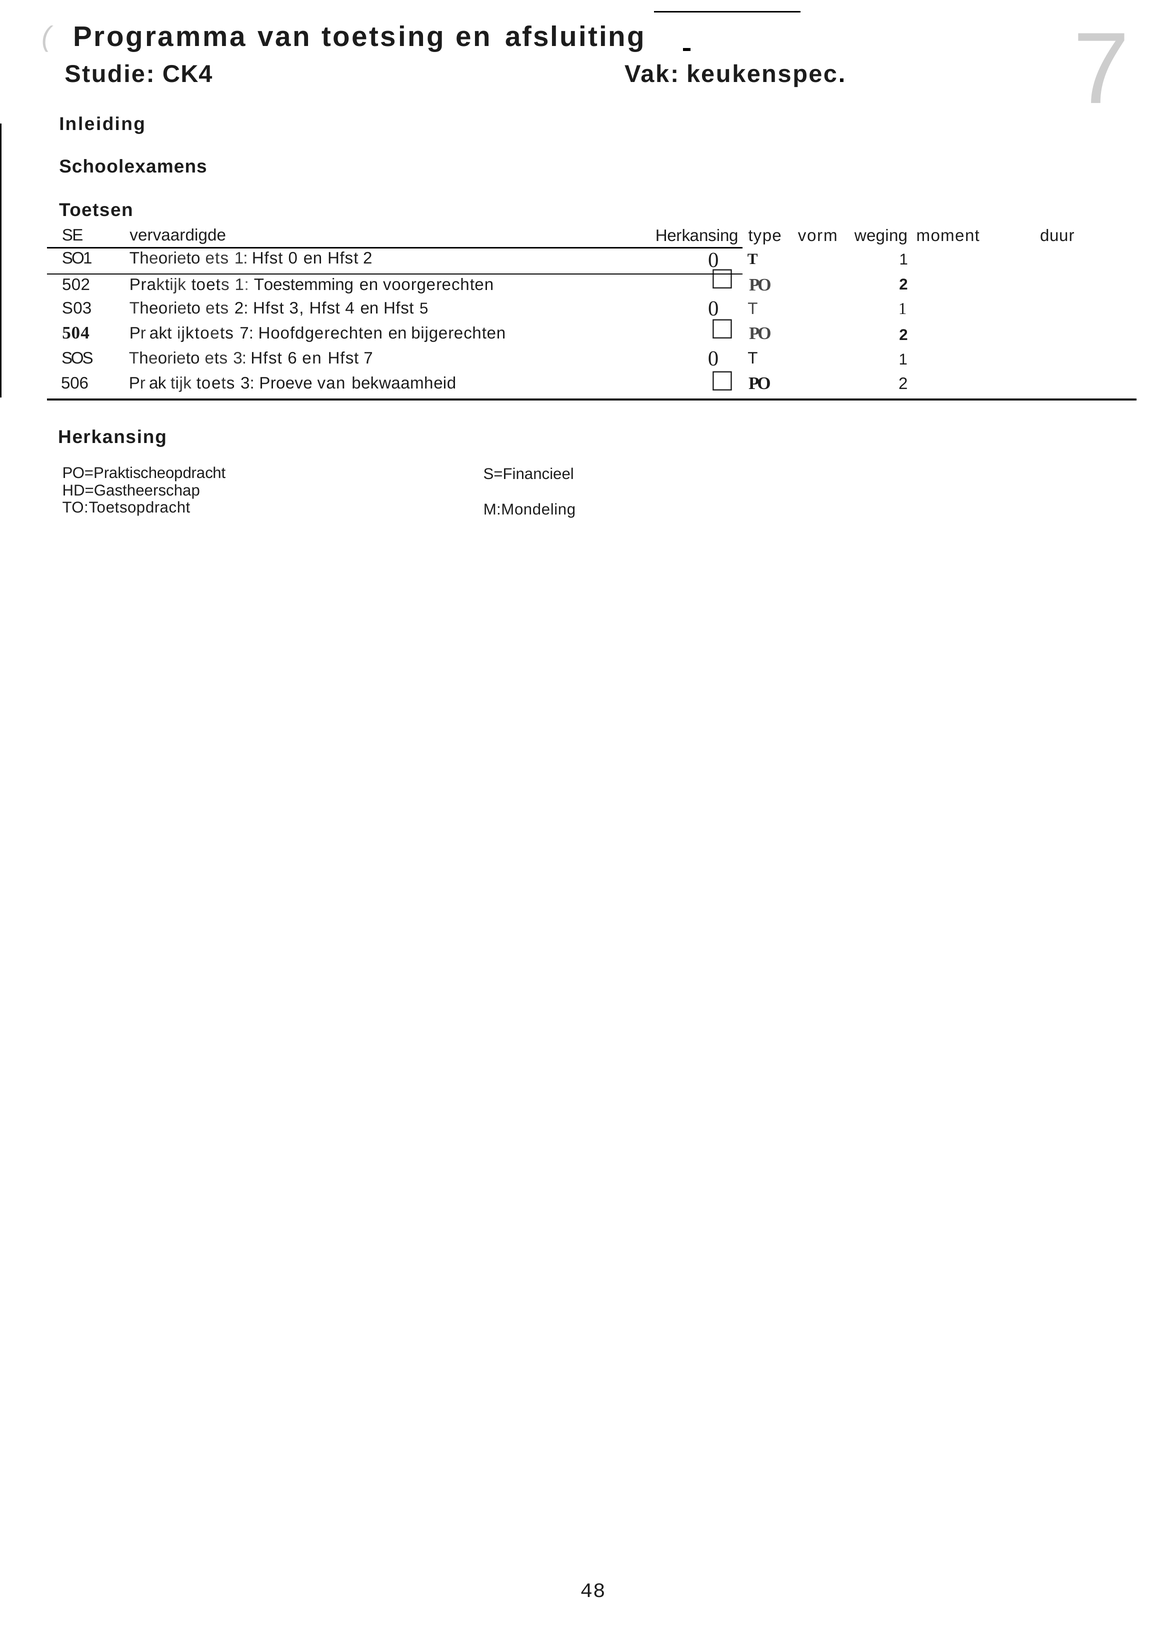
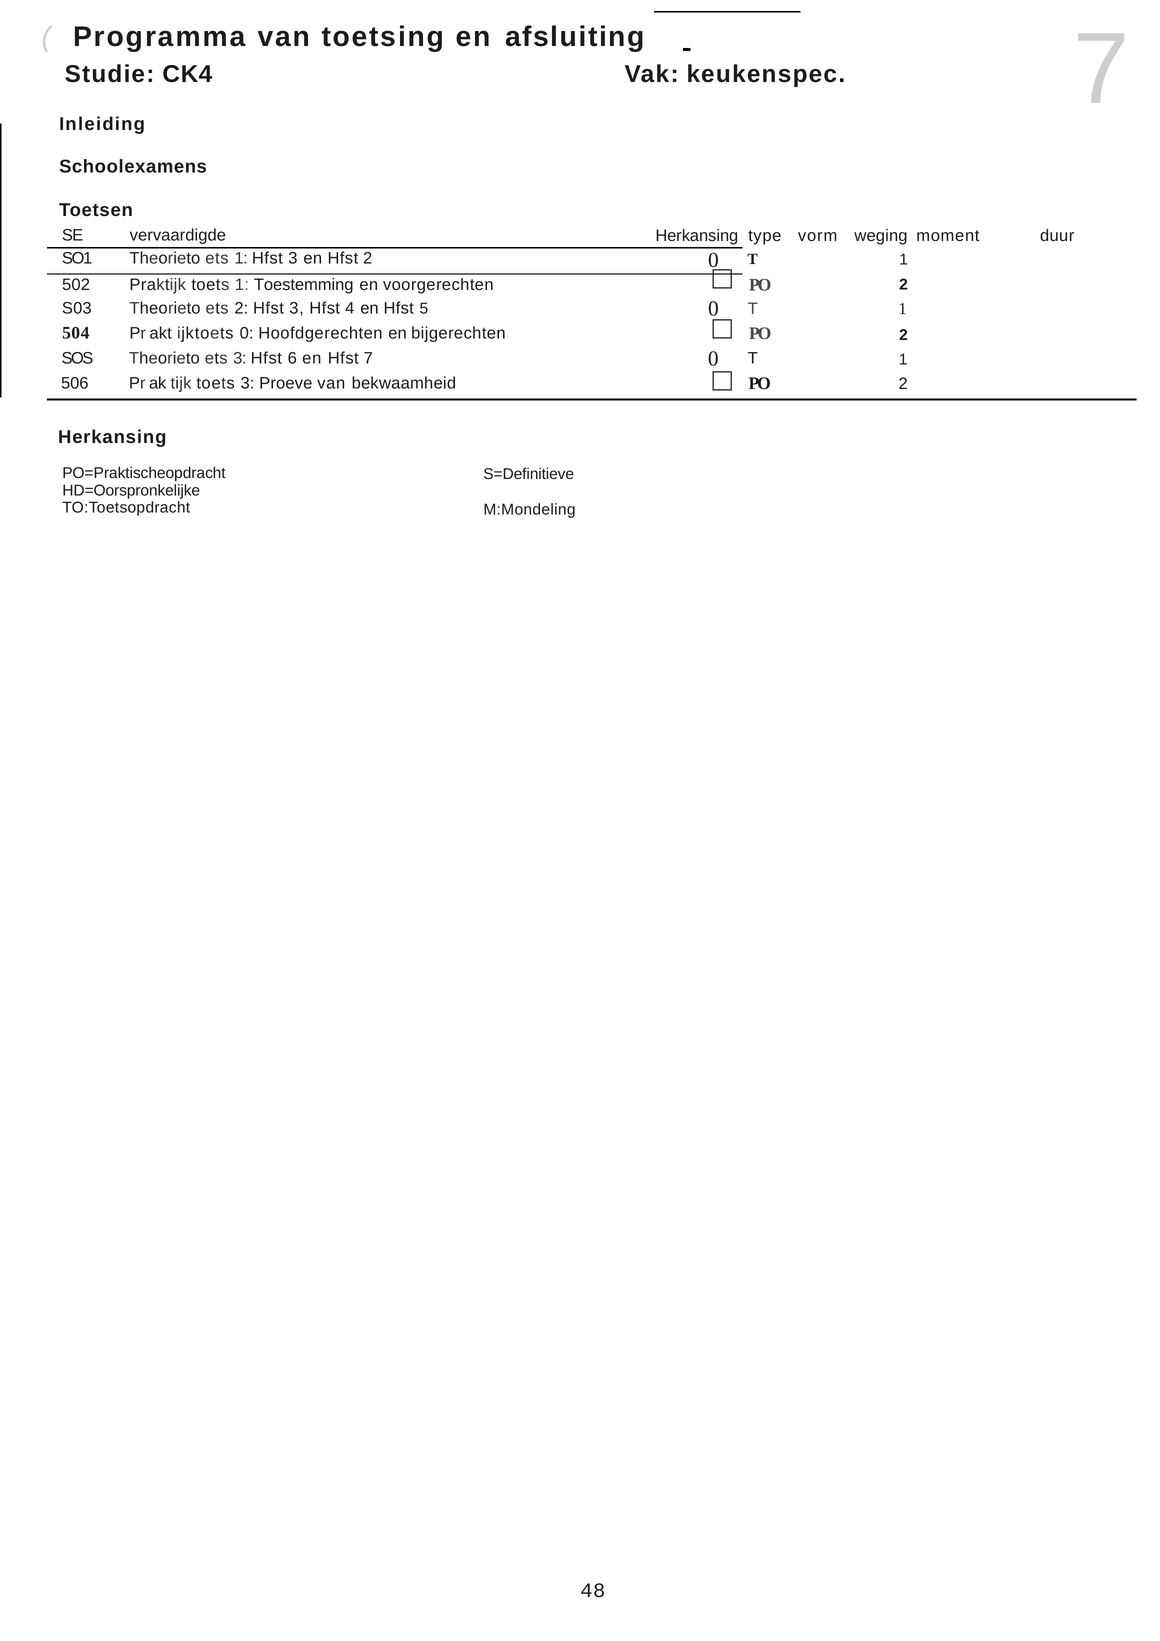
1 Hfst 0: 0 -> 3 (293, 258)
ijktoets 7: 7 -> 0 (247, 333)
S=Financieel: S=Financieel -> S=Definitieve (529, 474)
HD=Gastheerschap: HD=Gastheerschap -> HD=Oorspronkelijke (131, 490)
